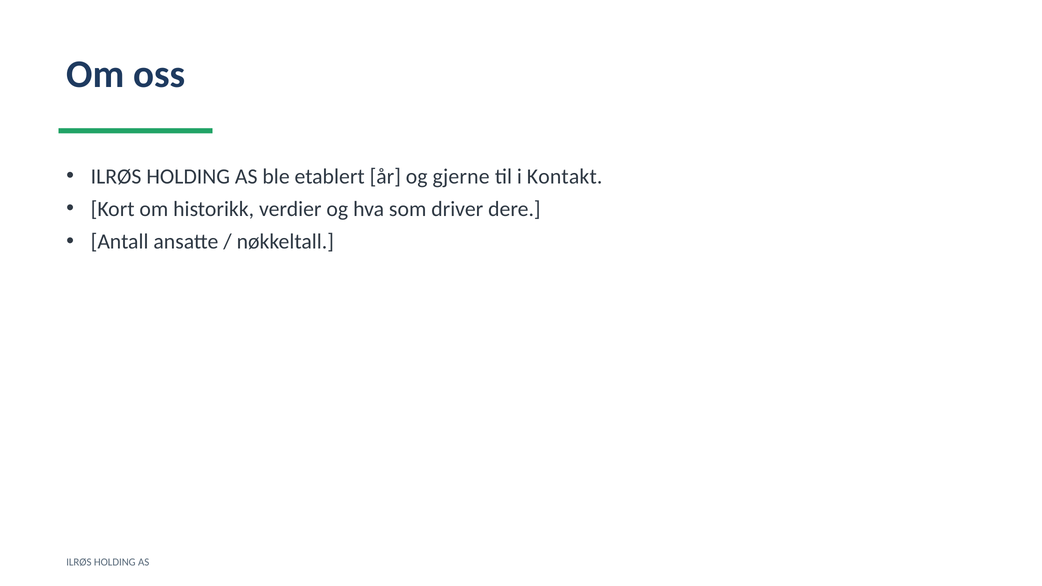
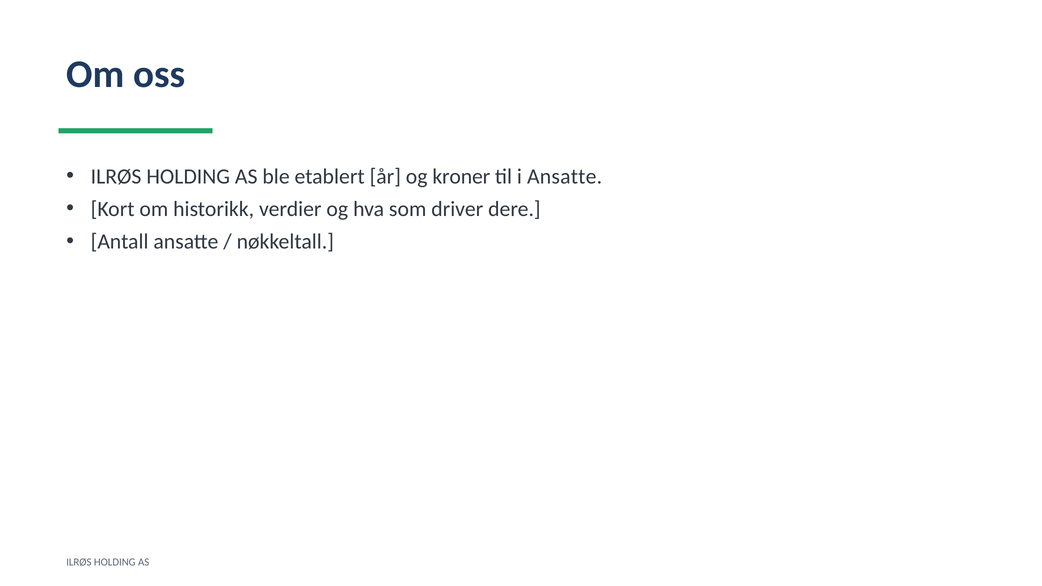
gjerne: gjerne -> kroner (461, 176)
i Kontakt: Kontakt -> Ansatte (565, 176)
